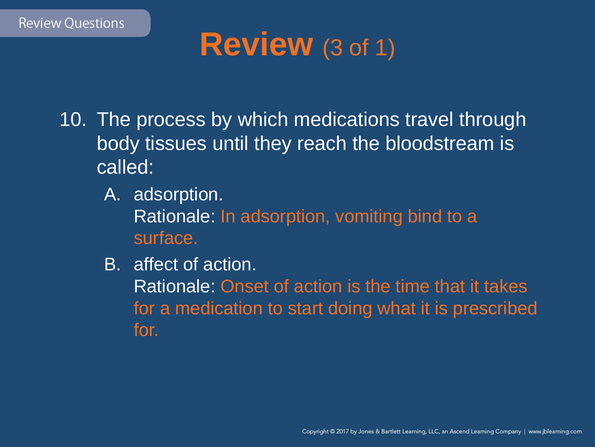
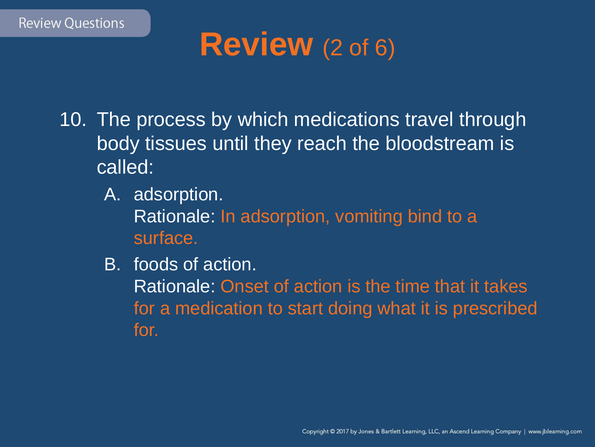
3: 3 -> 2 (333, 48)
1: 1 -> 6 (385, 48)
affect: affect -> foods (156, 264)
